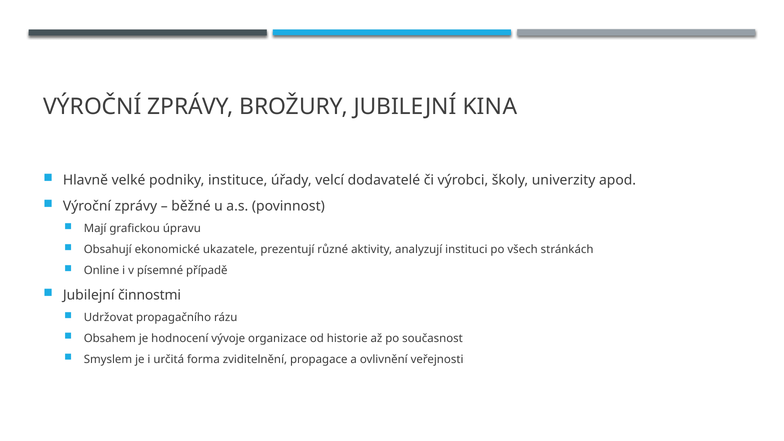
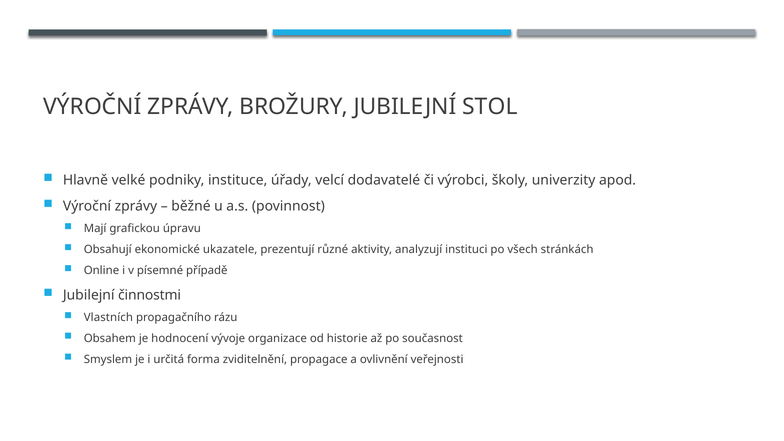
KINA: KINA -> STOL (490, 106)
Udržovat: Udržovat -> Vlastních (108, 317)
